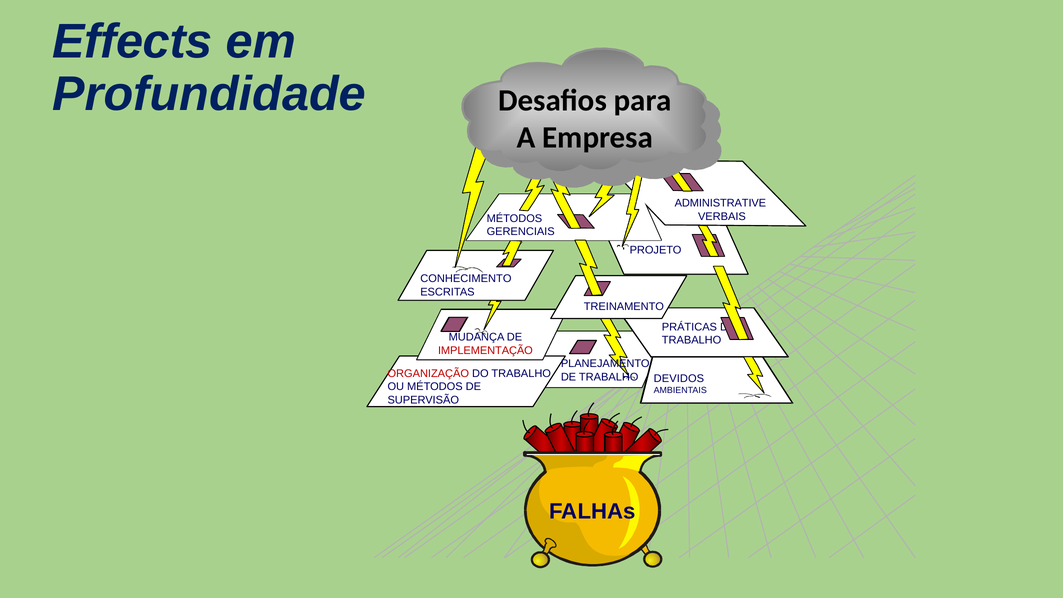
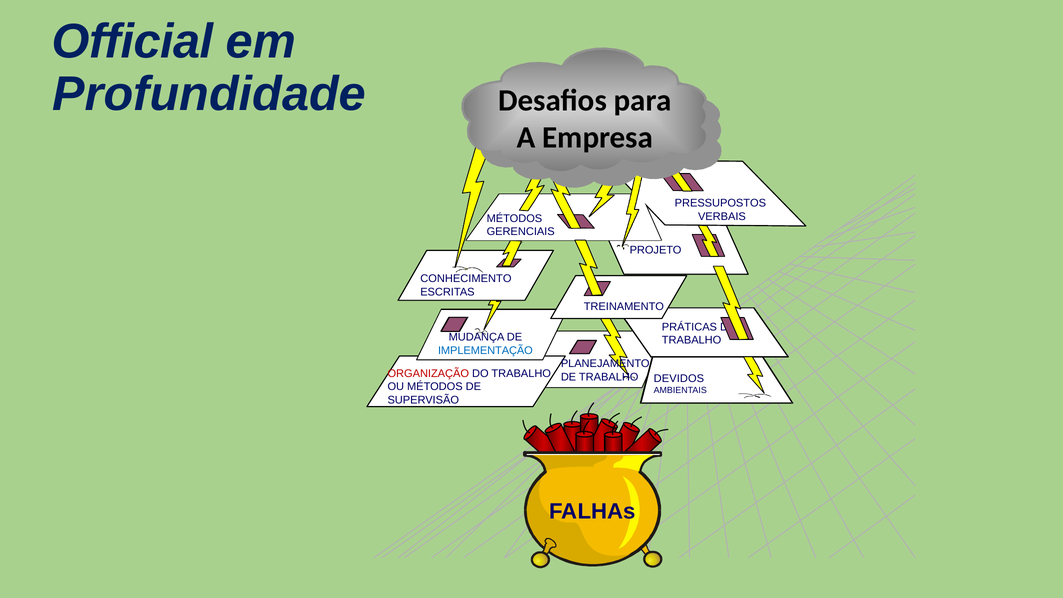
Effects: Effects -> Official (132, 42)
ADMINISTRATIVE: ADMINISTRATIVE -> PRESSUPOSTOS (720, 203)
IMPLEMENTAÇÃO colour: red -> blue (485, 350)
